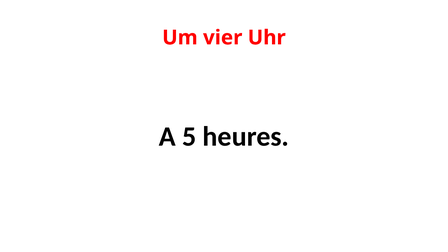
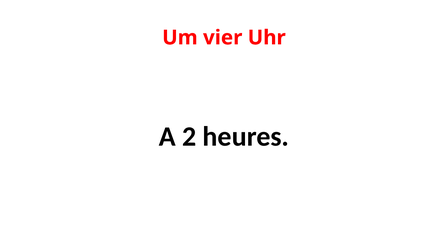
5: 5 -> 2 (189, 137)
